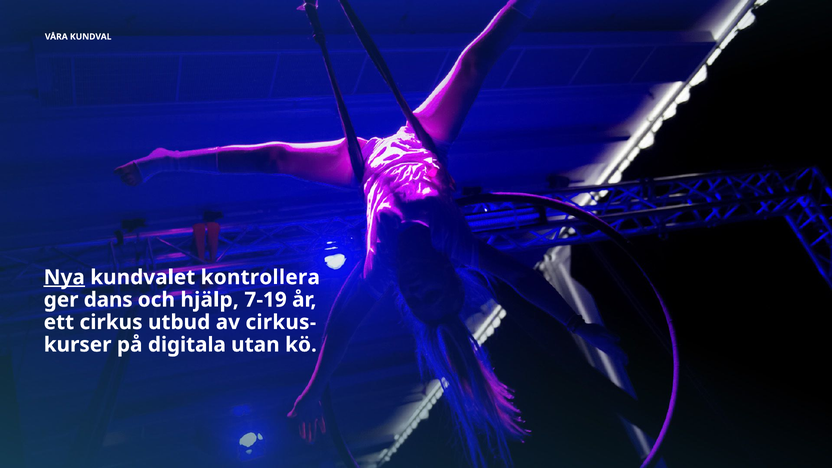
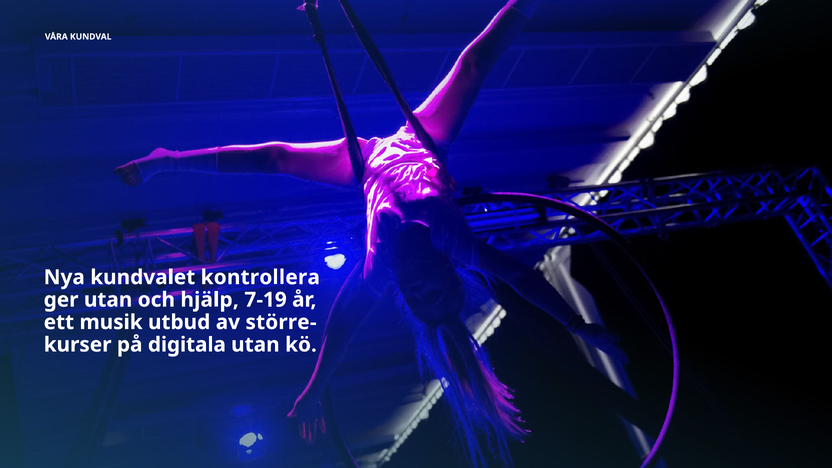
Nya underline: present -> none (64, 277)
ger dans: dans -> utan (108, 300)
cirkus: cirkus -> musik (111, 322)
cirkus-: cirkus- -> större- (281, 322)
